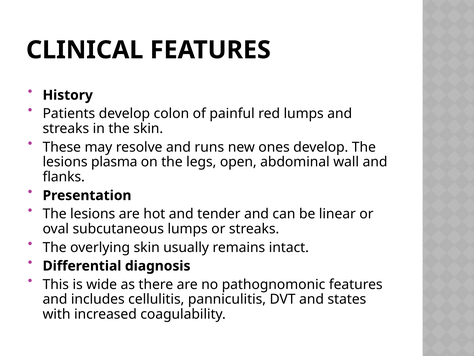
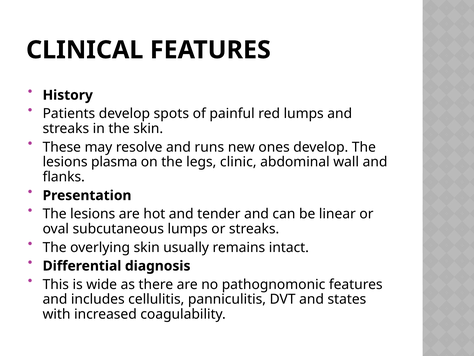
colon: colon -> spots (171, 114)
open: open -> clinic (238, 162)
